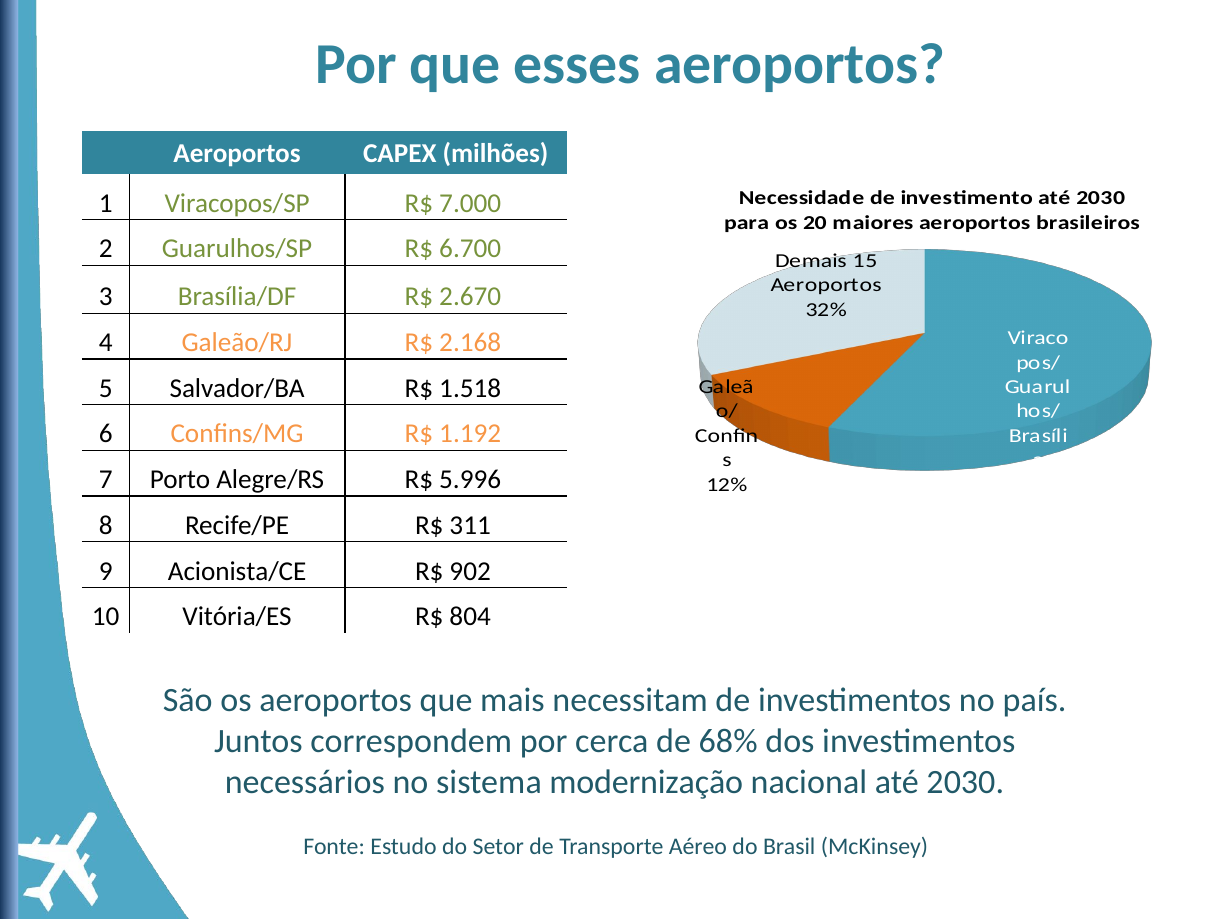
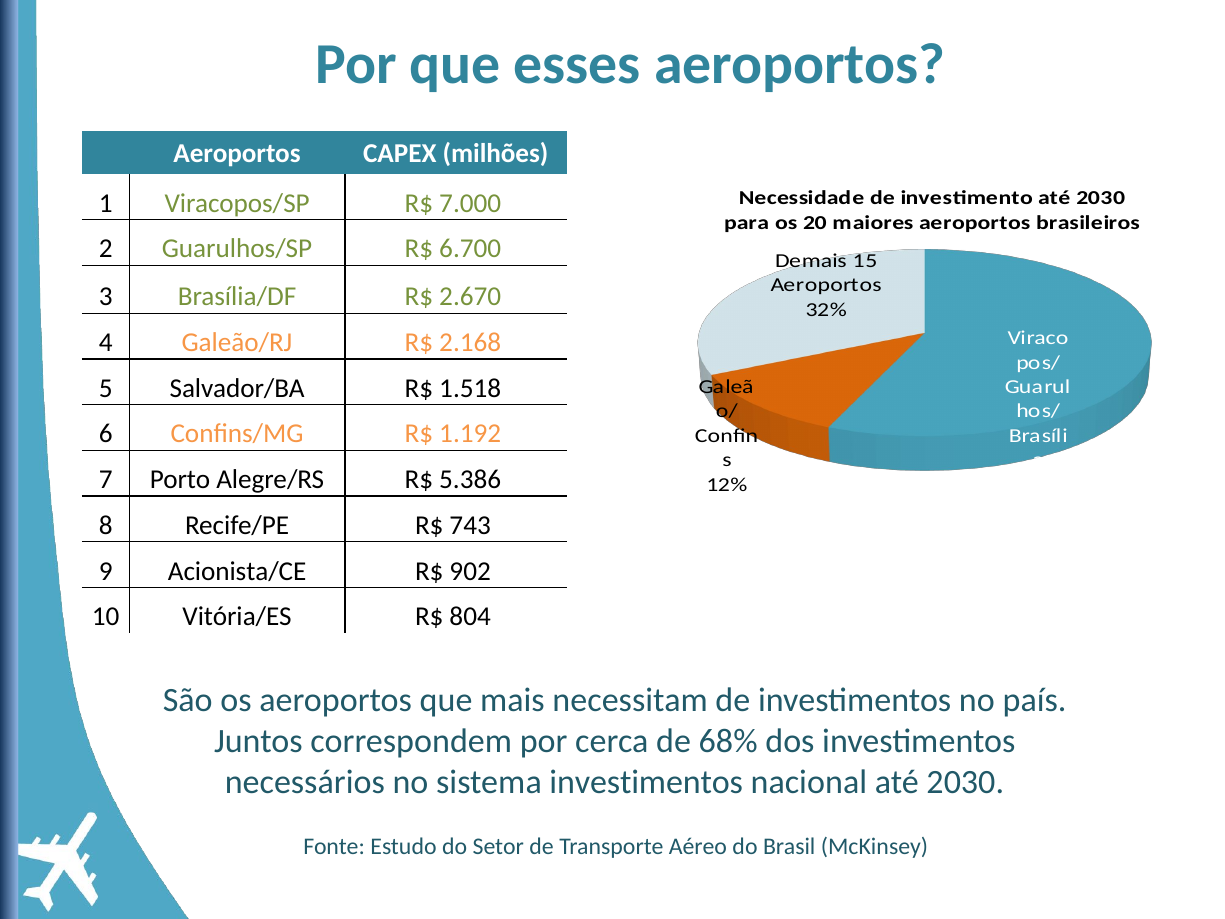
5.996: 5.996 -> 5.386 (470, 480)
311: 311 -> 743 (470, 525)
sistema modernização: modernização -> investimentos (646, 782)
